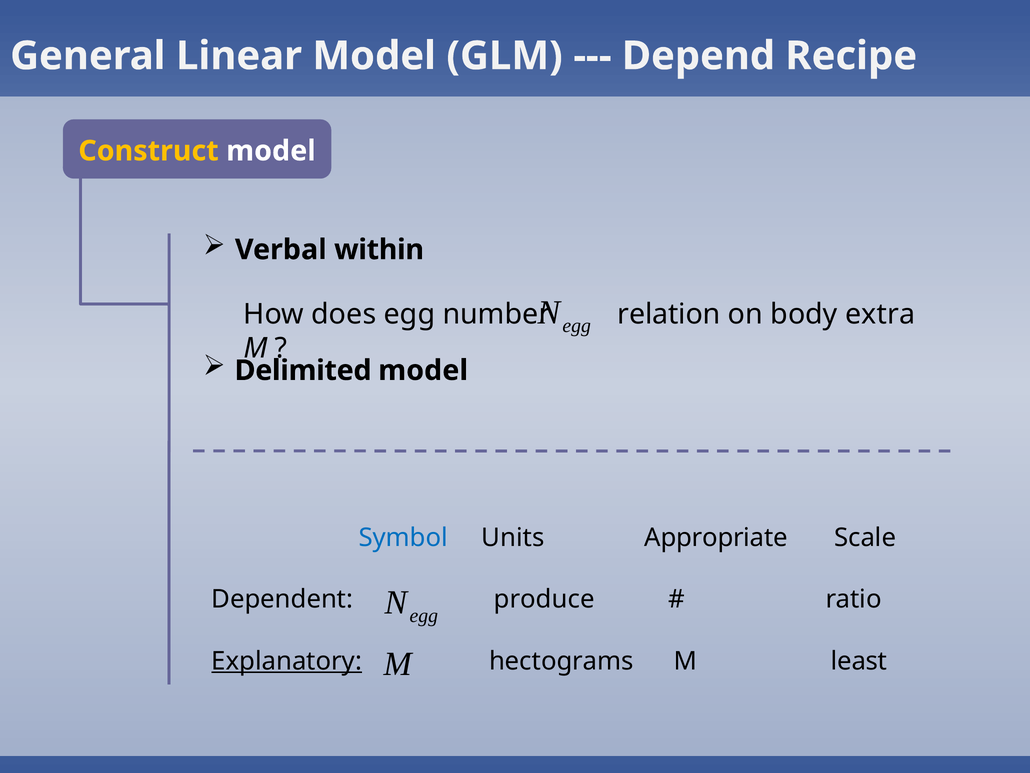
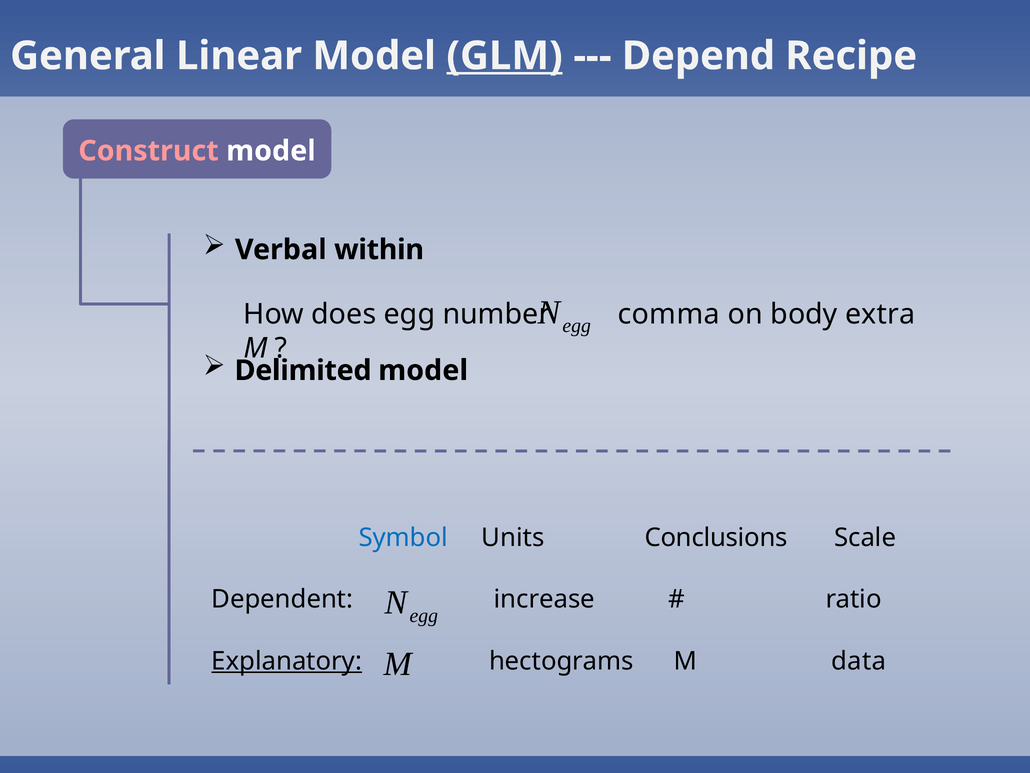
GLM underline: none -> present (505, 56)
Construct colour: yellow -> pink (149, 151)
relation: relation -> comma (669, 314)
Appropriate: Appropriate -> Conclusions (716, 537)
produce: produce -> increase (544, 599)
least: least -> data (859, 661)
